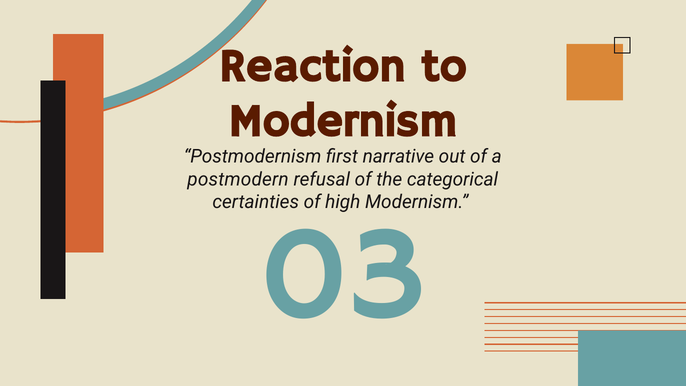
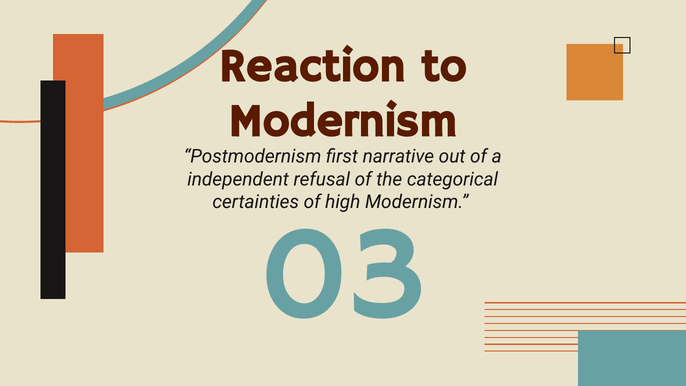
postmodern: postmodern -> independent (238, 179)
